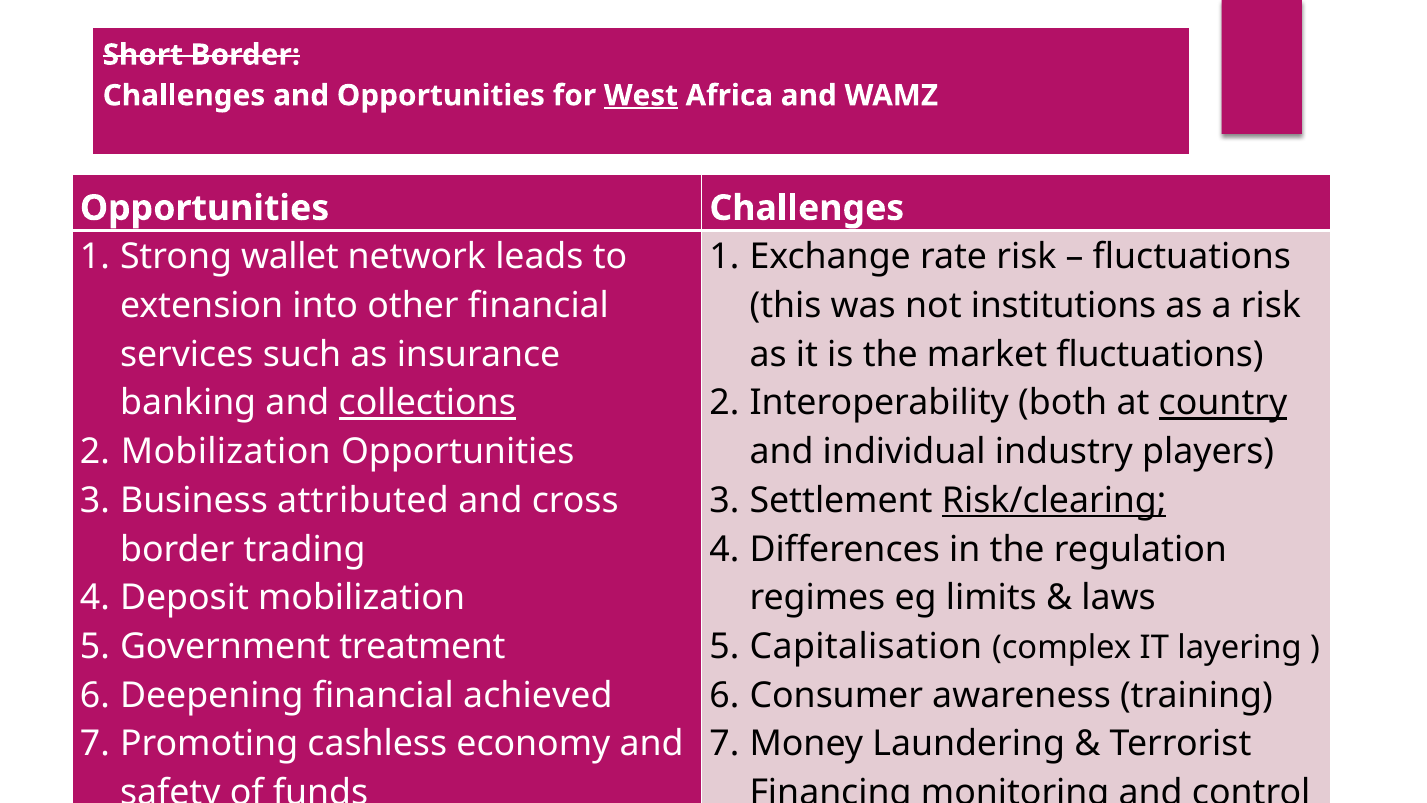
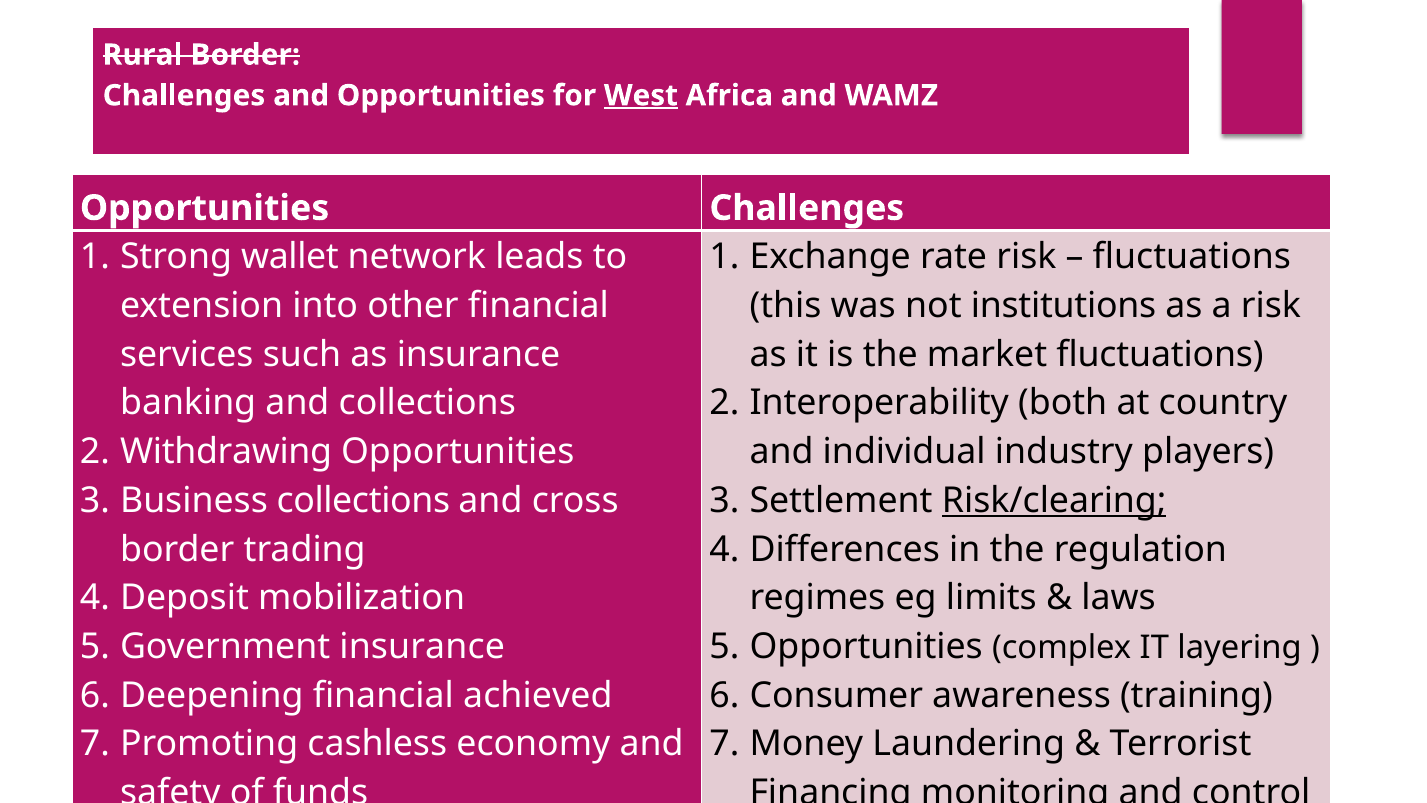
Short: Short -> Rural (143, 55)
collections underline: present -> none (427, 403)
country underline: present -> none (1223, 403)
Mobilization: Mobilization -> Withdrawing (226, 452)
Business attributed: attributed -> collections (363, 500)
Government treatment: treatment -> insurance (422, 646)
Capitalisation: Capitalisation -> Opportunities (866, 646)
